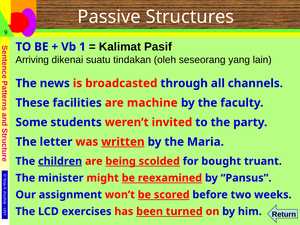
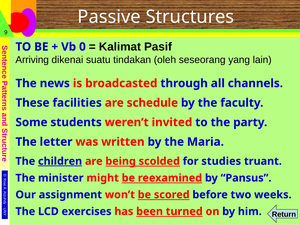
1: 1 -> 0 (82, 47)
machine: machine -> schedule (152, 103)
written underline: present -> none (123, 142)
bought: bought -> studies (221, 161)
